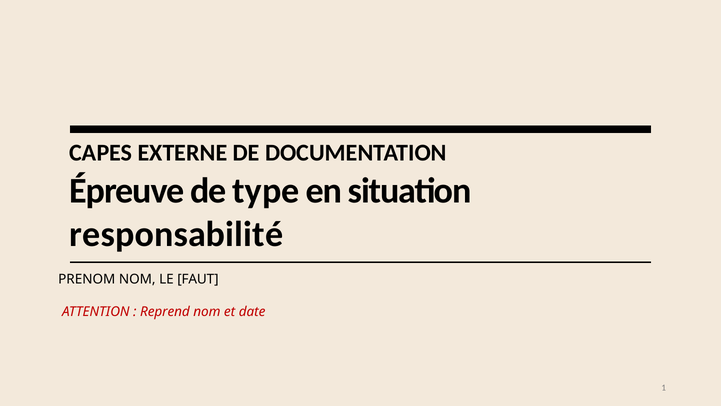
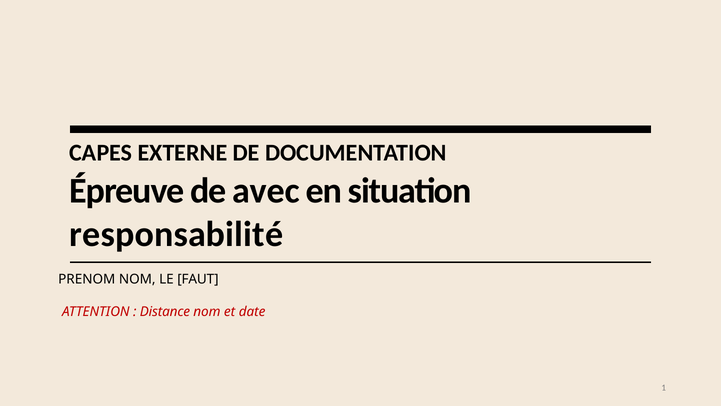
type: type -> avec (266, 191)
Reprend: Reprend -> Distance (165, 312)
